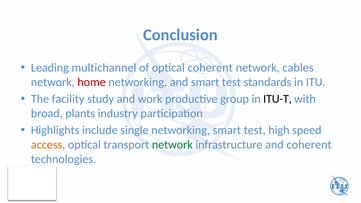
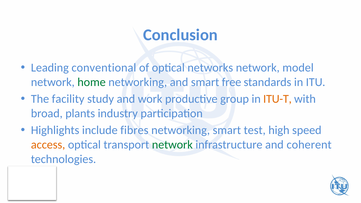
multichannel: multichannel -> conventional (104, 68)
optical coherent: coherent -> networks (210, 68)
cables: cables -> model (298, 68)
home colour: red -> green (92, 82)
and smart test: test -> free (232, 82)
ITU-T colour: black -> orange (277, 99)
single: single -> fibres (134, 130)
